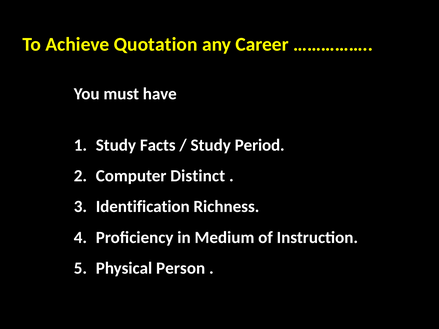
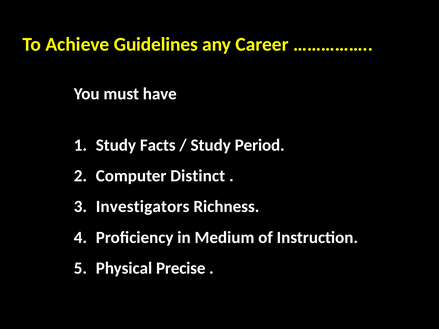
Quotation: Quotation -> Guidelines (156, 44)
Identification: Identification -> Investigators (143, 207)
Person: Person -> Precise (181, 268)
